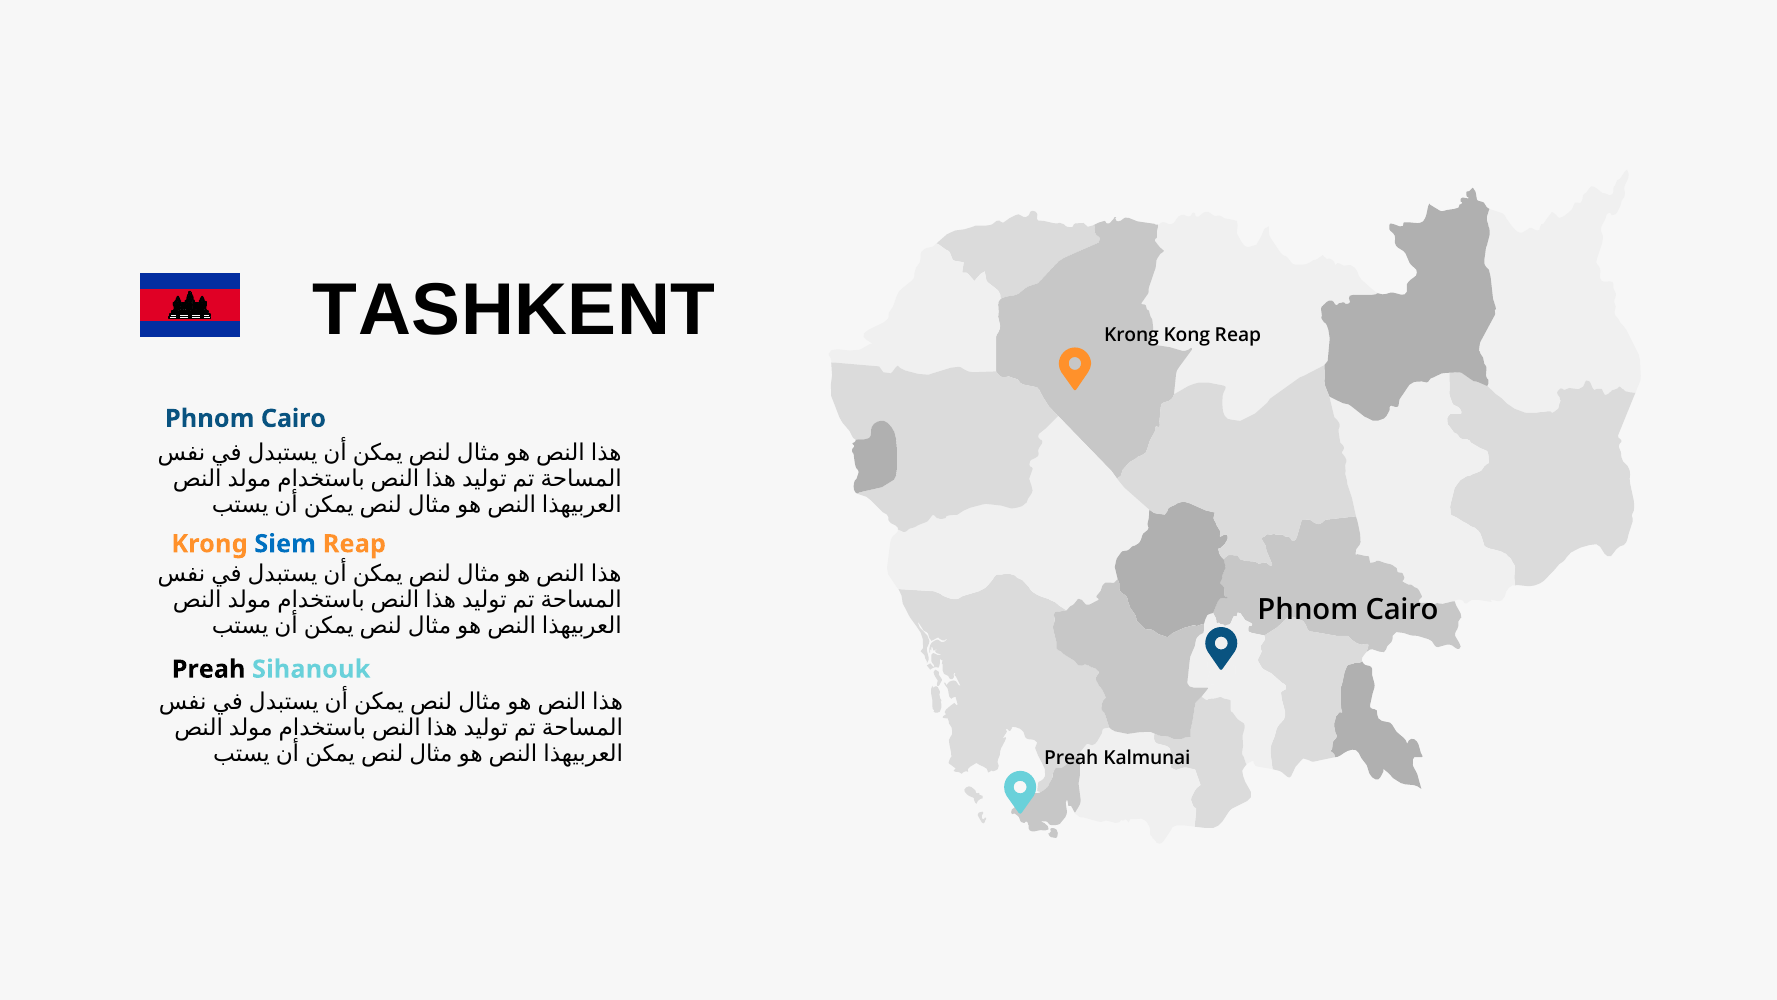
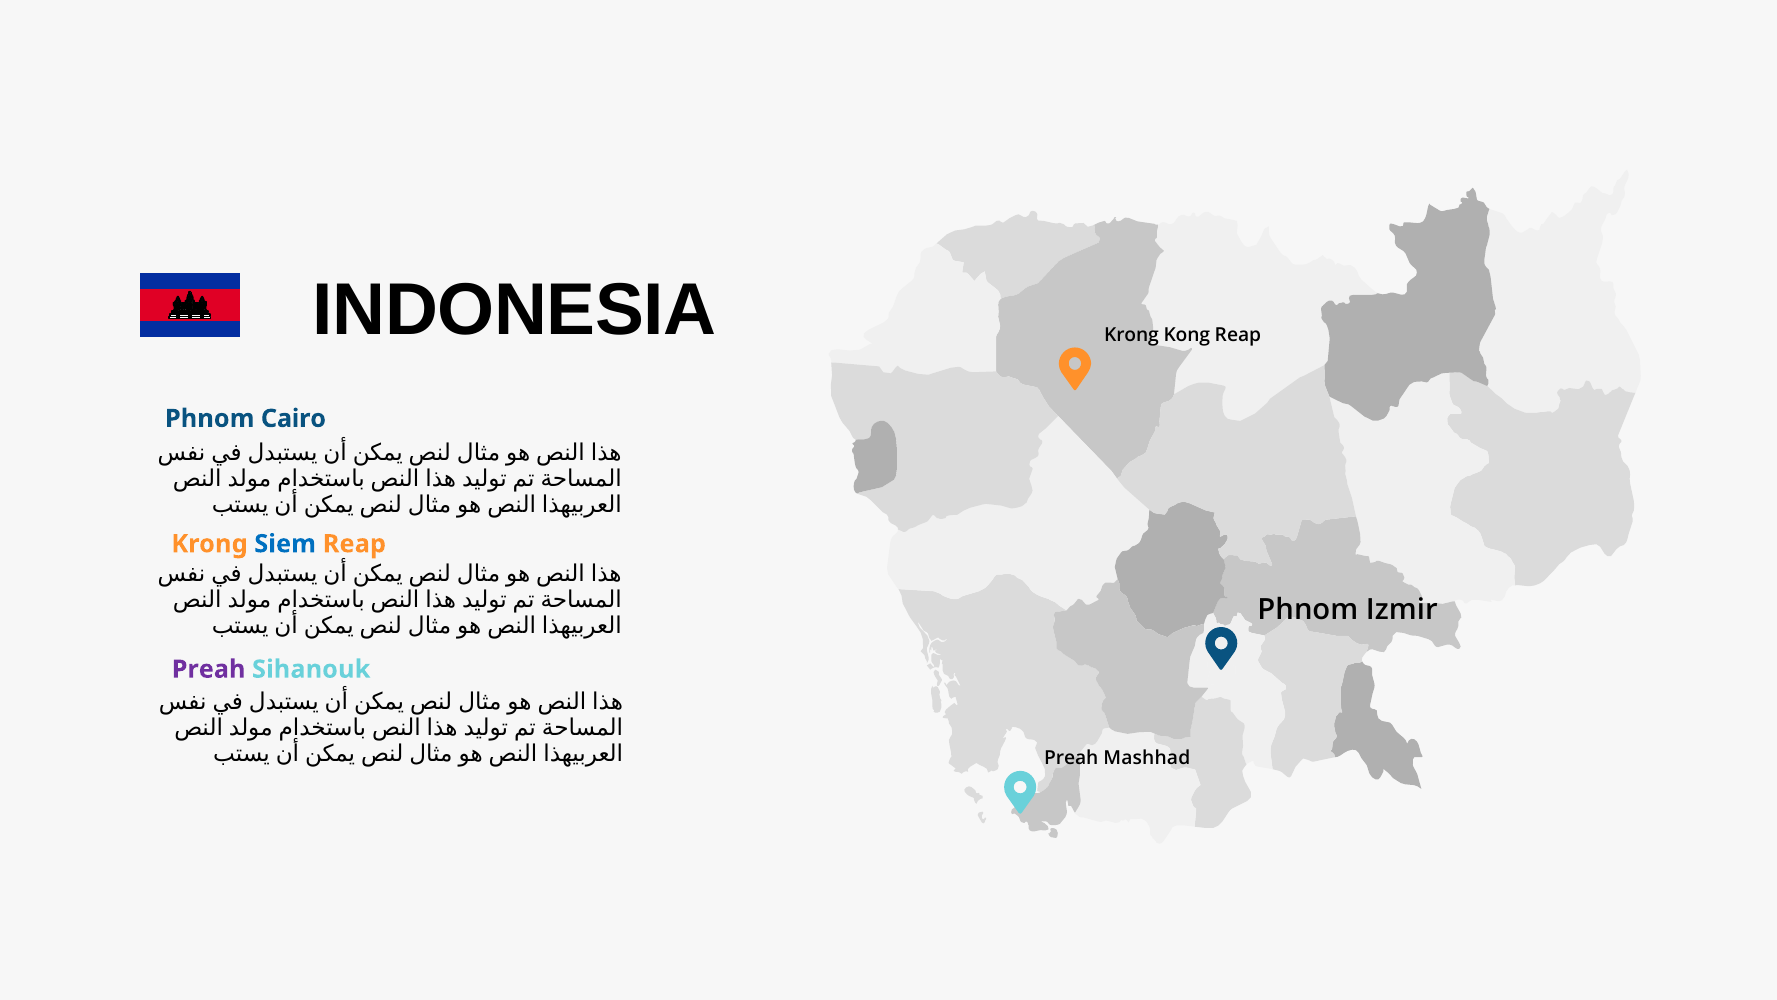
TASHKENT: TASHKENT -> INDONESIA (515, 310)
Cairo: Cairo -> Izmir (1402, 610)
Preah colour: black -> purple (209, 669)
Kalmunai: Kalmunai -> Mashhad (1147, 758)
